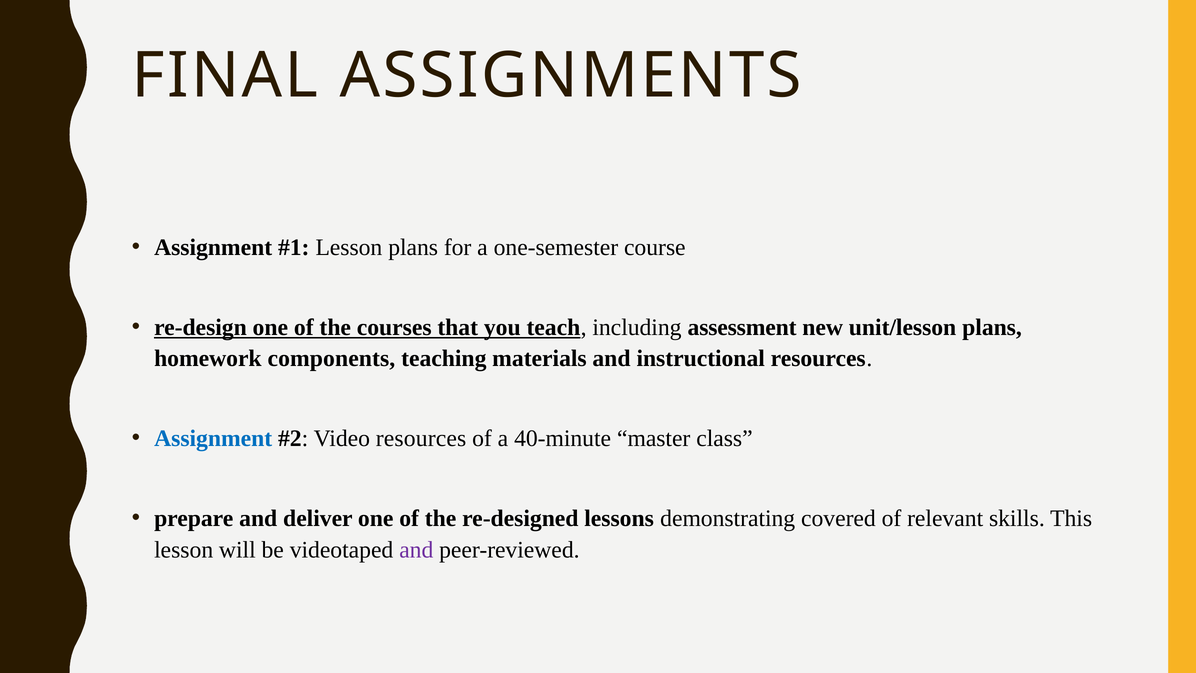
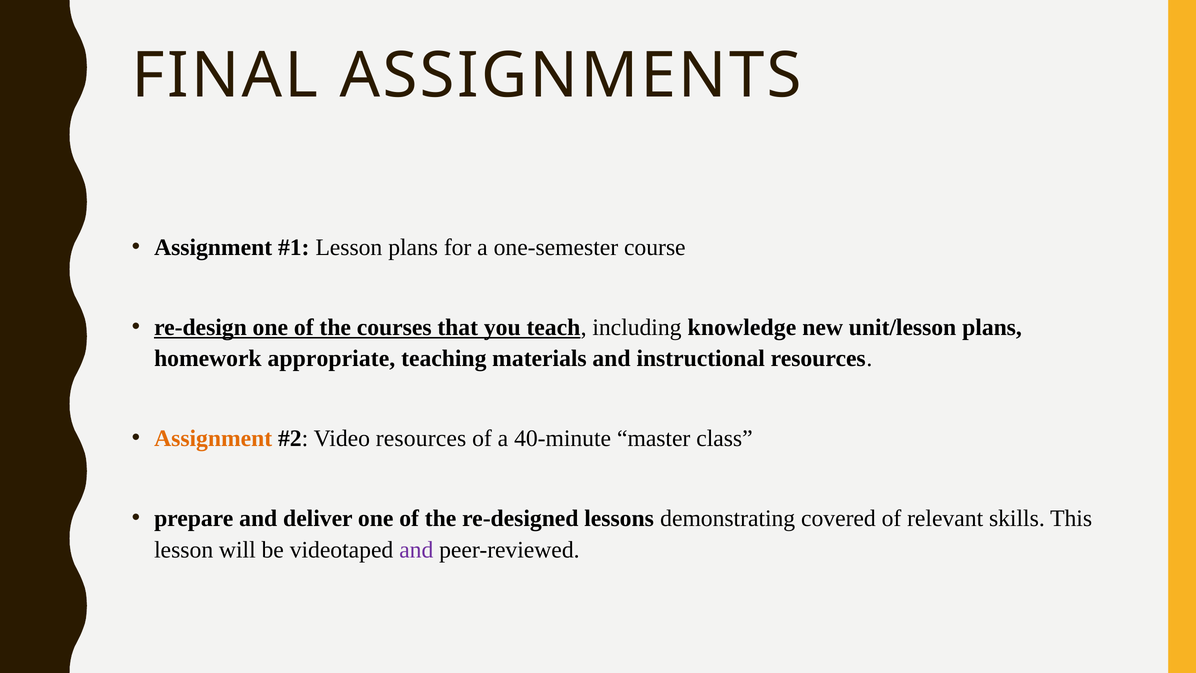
assessment: assessment -> knowledge (742, 327)
components: components -> appropriate (331, 359)
Assignment colour: blue -> orange (213, 438)
